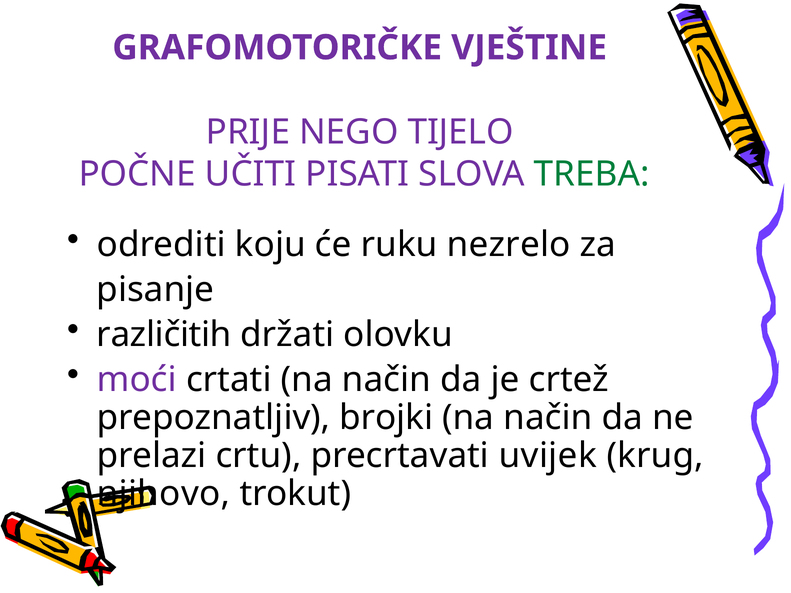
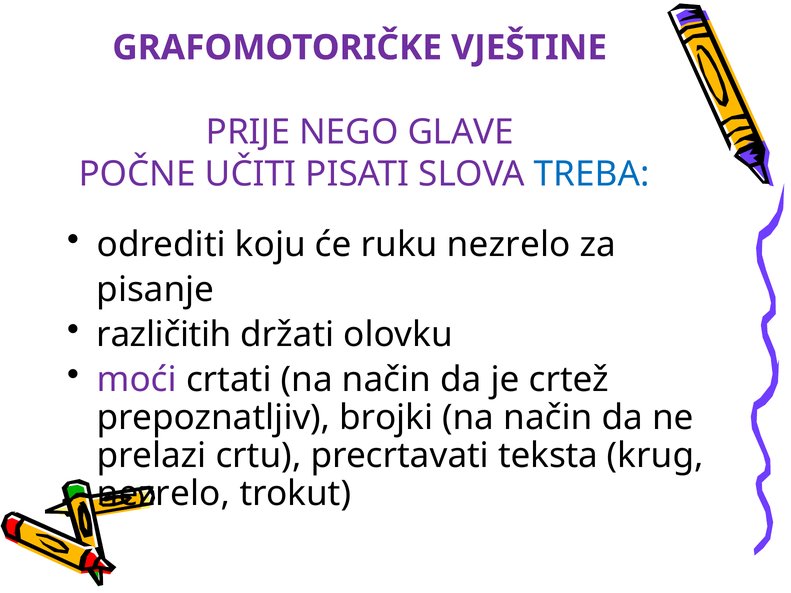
TIJELO: TIJELO -> GLAVE (461, 132)
TREBA colour: green -> blue (592, 174)
uvijek: uvijek -> teksta (548, 456)
njihovo: njihovo -> nezrelo (164, 494)
